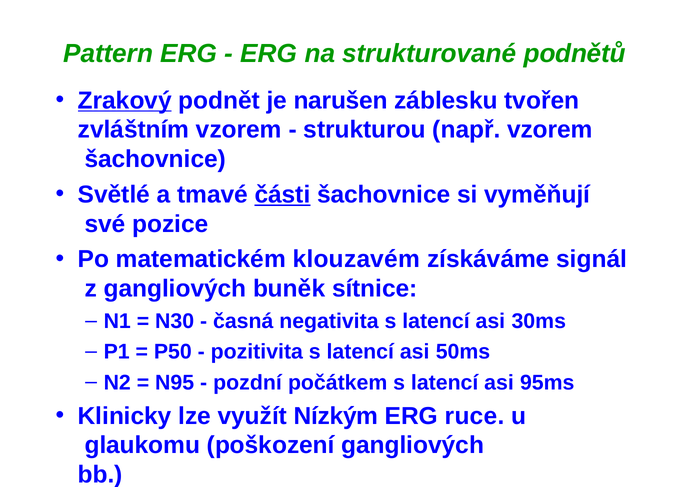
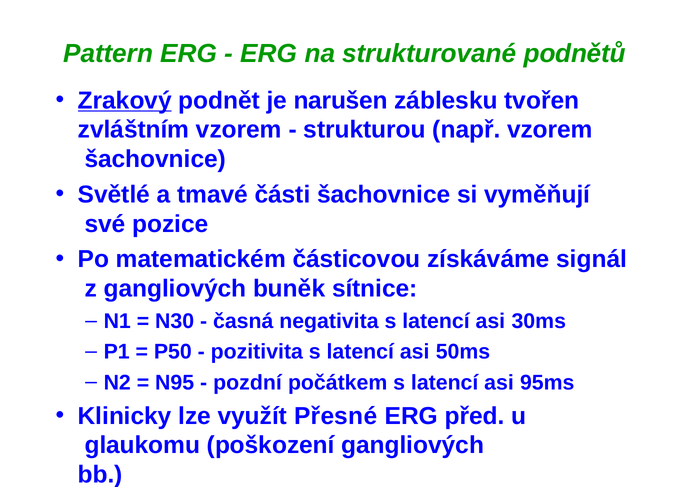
části underline: present -> none (283, 195)
klouzavém: klouzavém -> částicovou (357, 260)
Nízkým: Nízkým -> Přesné (336, 416)
ruce: ruce -> před (475, 416)
